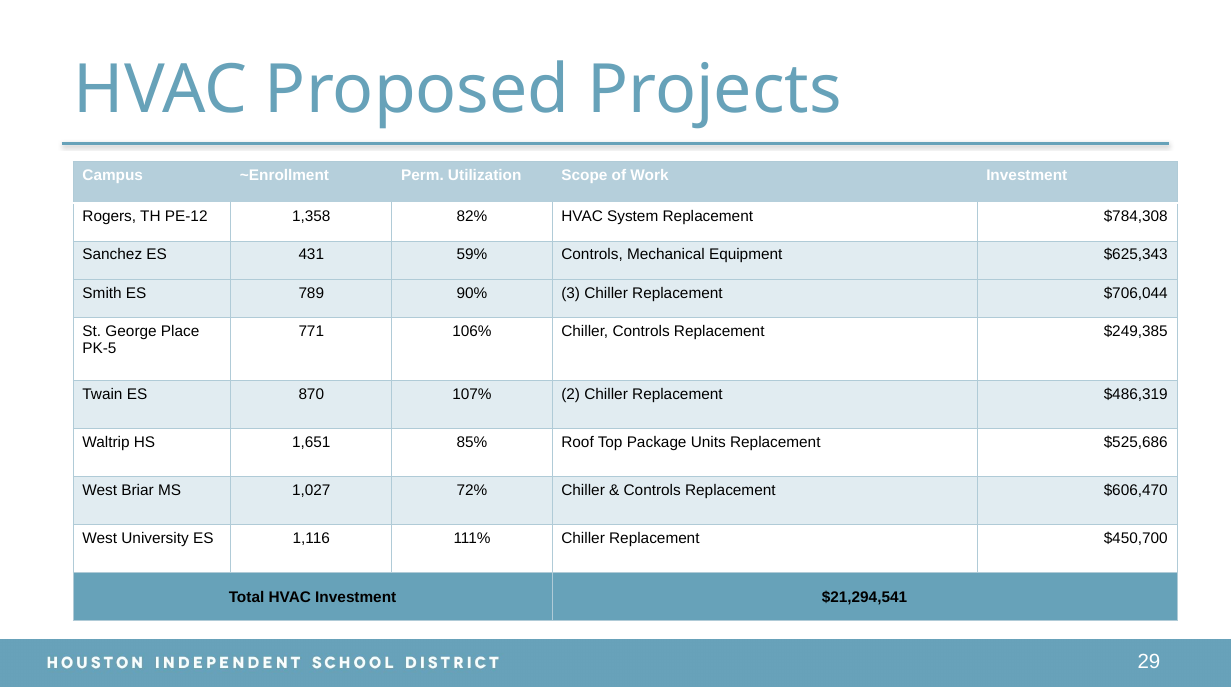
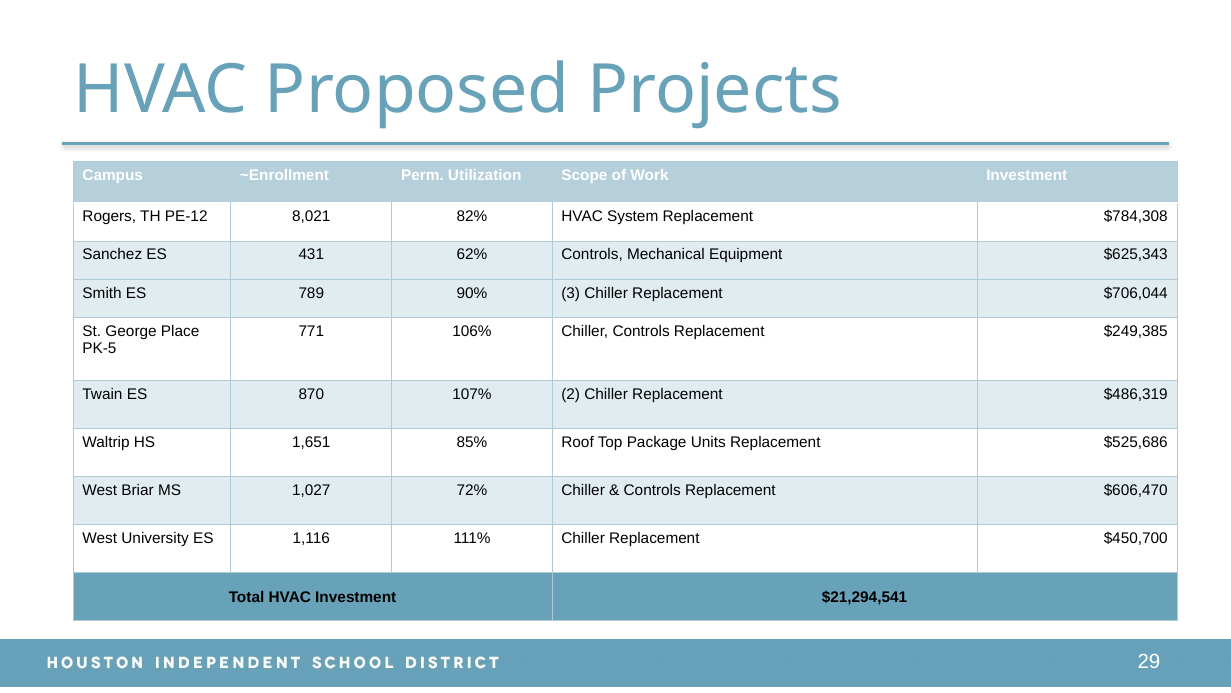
1,358: 1,358 -> 8,021 (311, 216)
59%: 59% -> 62% (472, 254)
